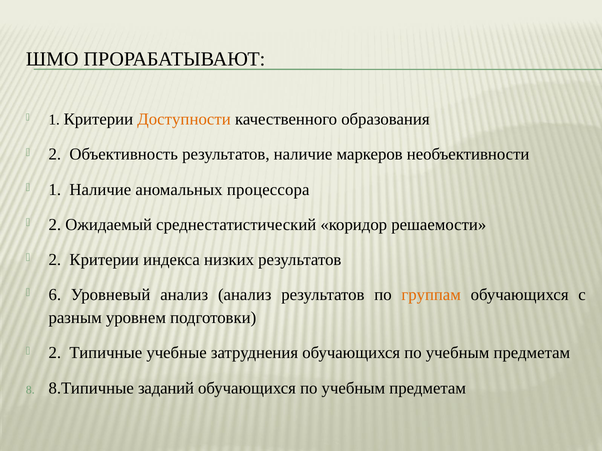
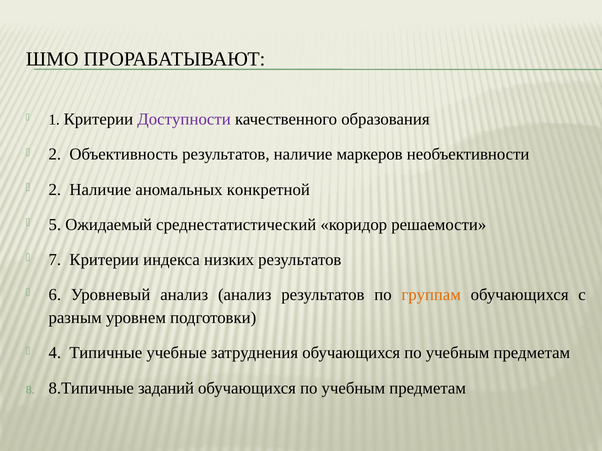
Доступности colour: orange -> purple (184, 120)
1: 1 -> 2 (55, 190)
процессора: процессора -> конкретной (268, 190)
2: 2 -> 5 (55, 225)
2: 2 -> 7 (55, 260)
2: 2 -> 4 (55, 353)
